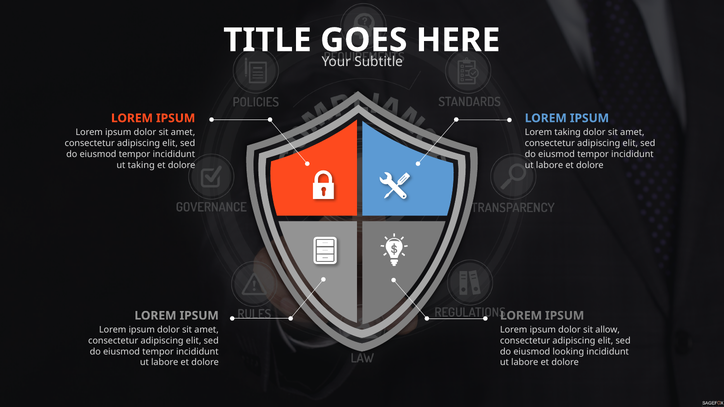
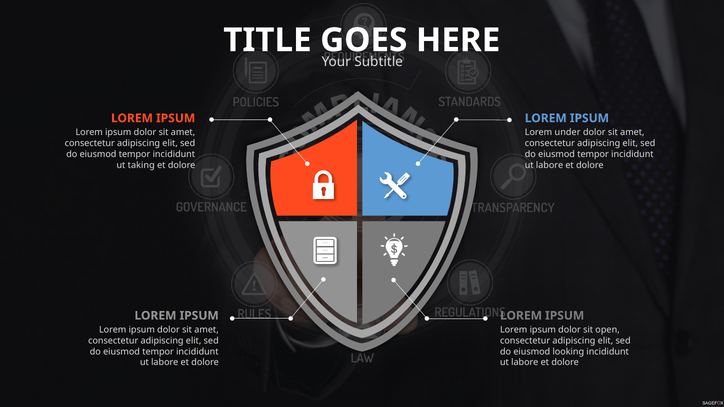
Lorem taking: taking -> under (568, 133)
allow: allow -> open (608, 330)
